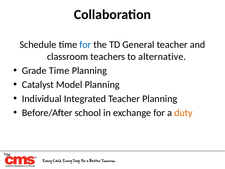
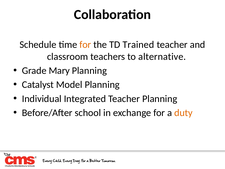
for colour: blue -> orange (85, 45)
General: General -> Trained (138, 45)
Grade Time: Time -> Mary (59, 71)
